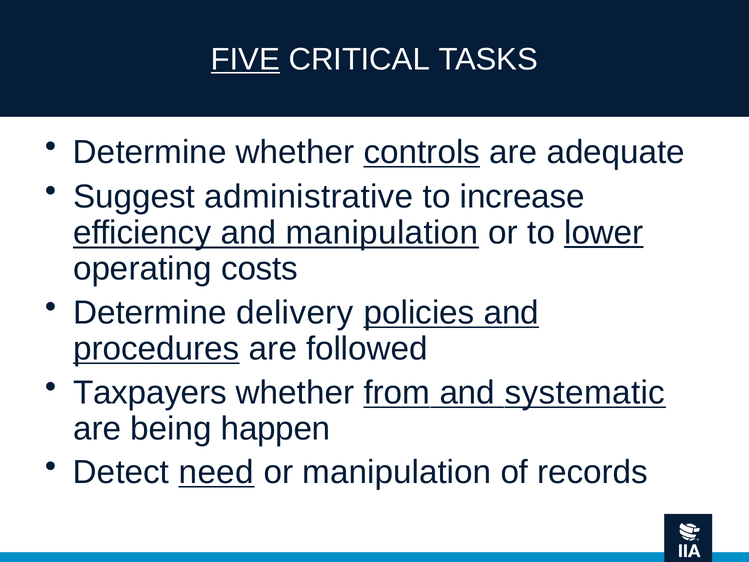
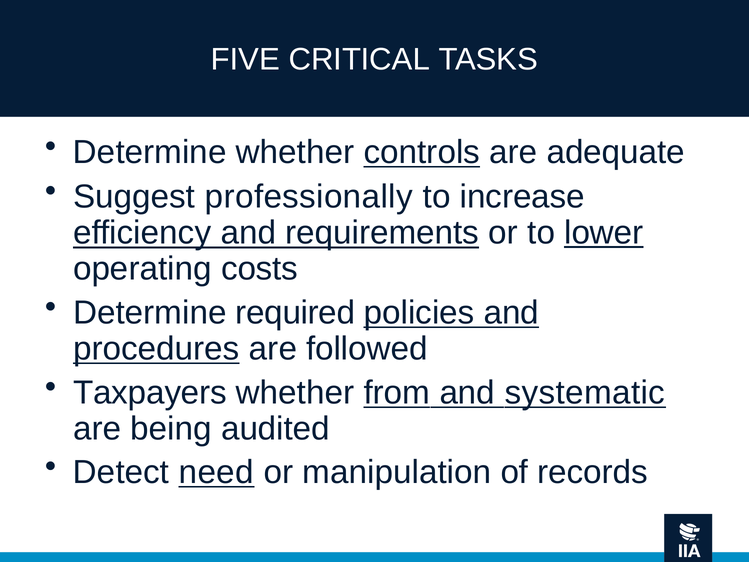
FIVE underline: present -> none (245, 59)
administrative: administrative -> professionally (309, 197)
and manipulation: manipulation -> requirements (382, 233)
delivery: delivery -> required (295, 313)
happen: happen -> audited (275, 429)
